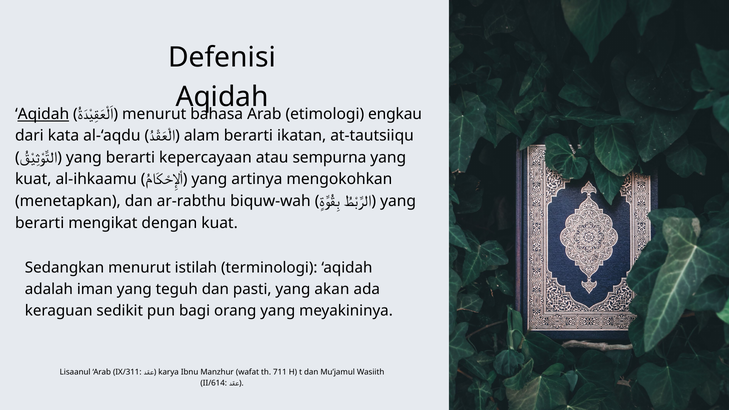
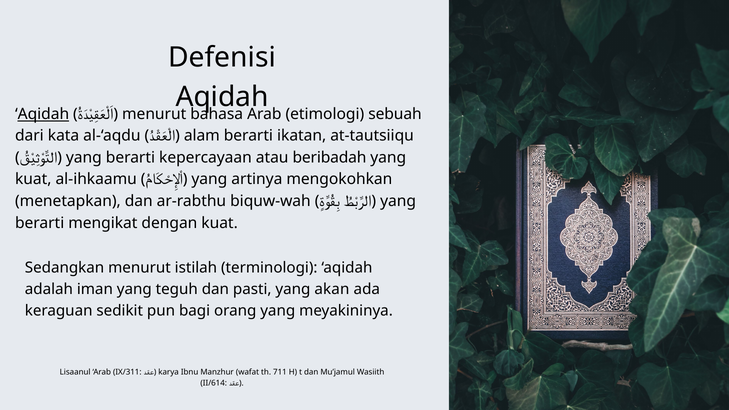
engkau: engkau -> sebuah (395, 114)
sempurna: sempurna -> beribadah (329, 158)
